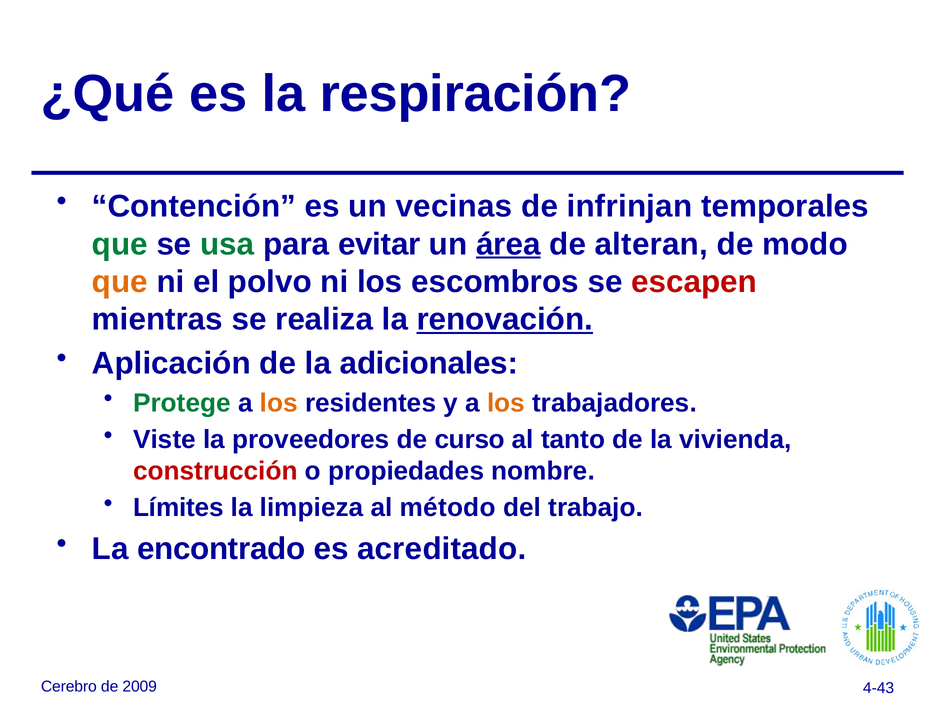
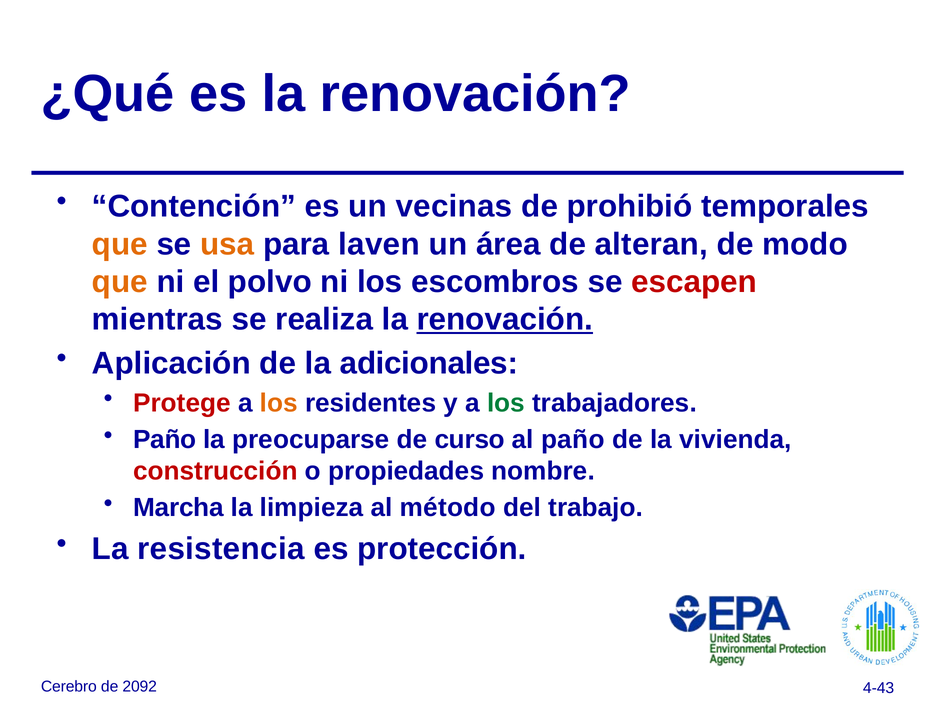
es la respiración: respiración -> renovación (475, 94)
infrinjan: infrinjan -> prohibió (630, 207)
que colour: green -> orange (120, 244)
usa colour: green -> orange (227, 244)
evitar: evitar -> laven (379, 244)
área underline: present -> none (508, 244)
Protege colour: green -> red (182, 403)
los colour: orange -> green (506, 403)
Viste: Viste -> Paño (165, 440)
proveedores: proveedores -> preocuparse (311, 440)
al tanto: tanto -> paño (573, 440)
Límites: Límites -> Marcha (178, 508)
encontrado: encontrado -> resistencia (221, 549)
acreditado: acreditado -> protección (442, 549)
2009: 2009 -> 2092 (140, 687)
